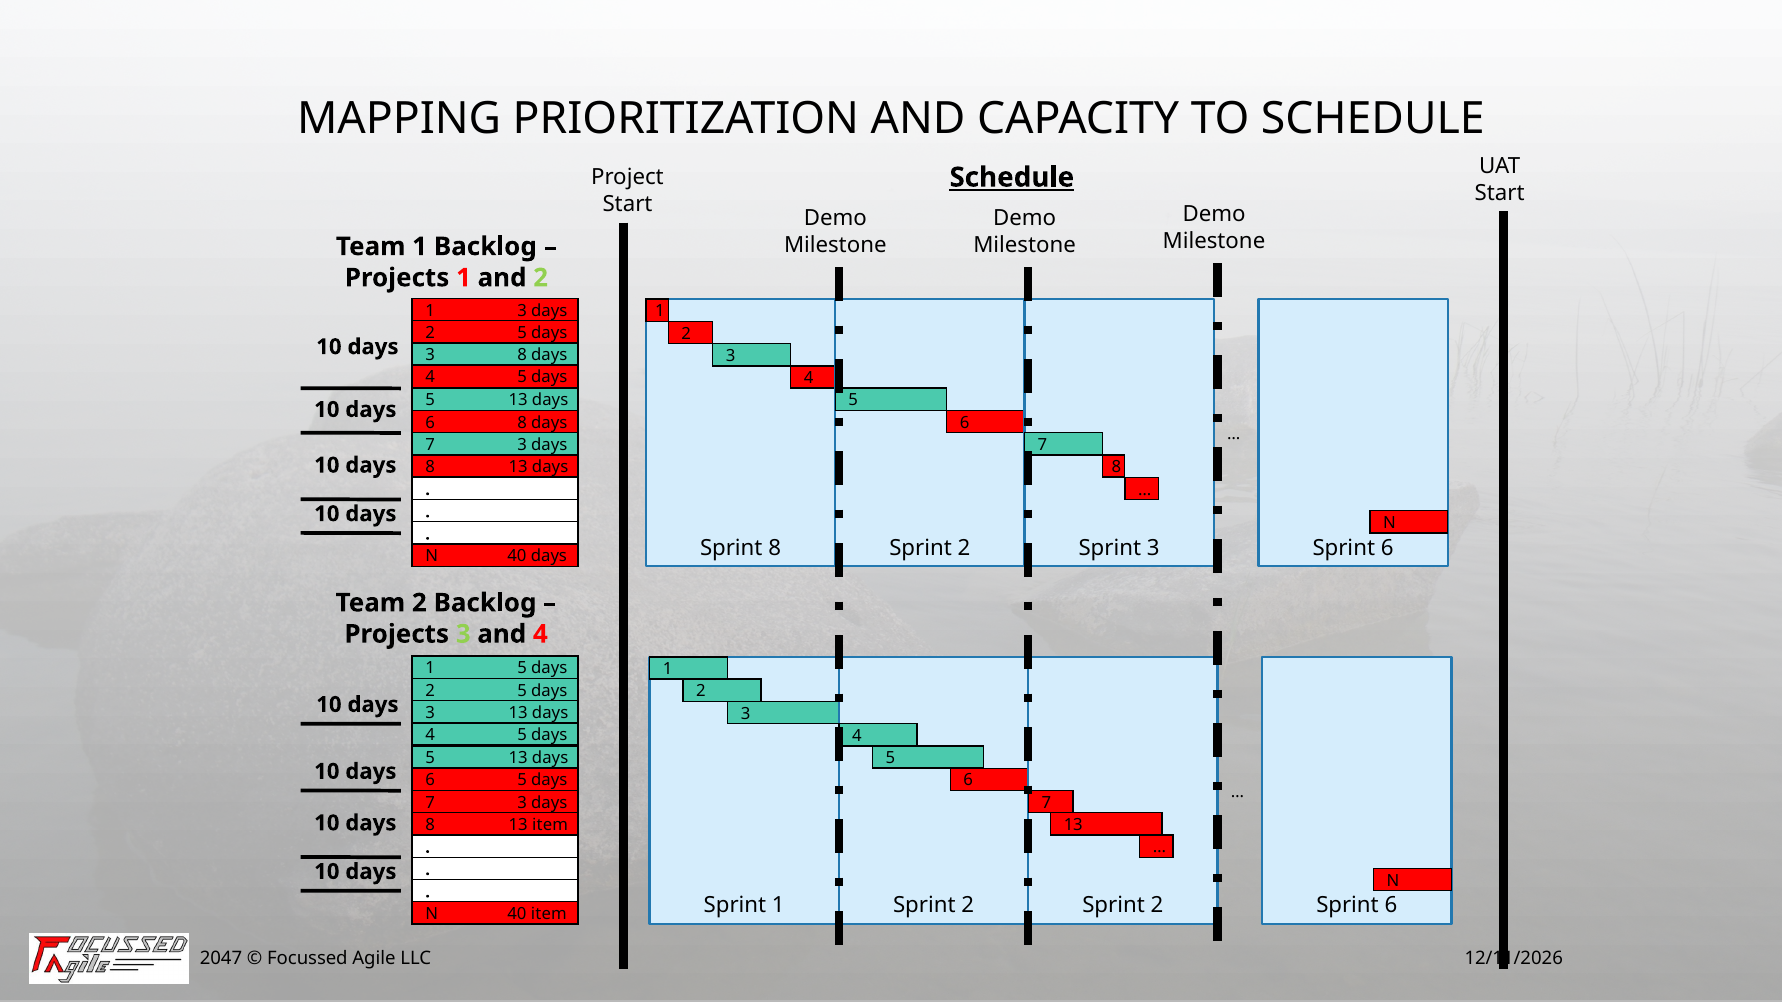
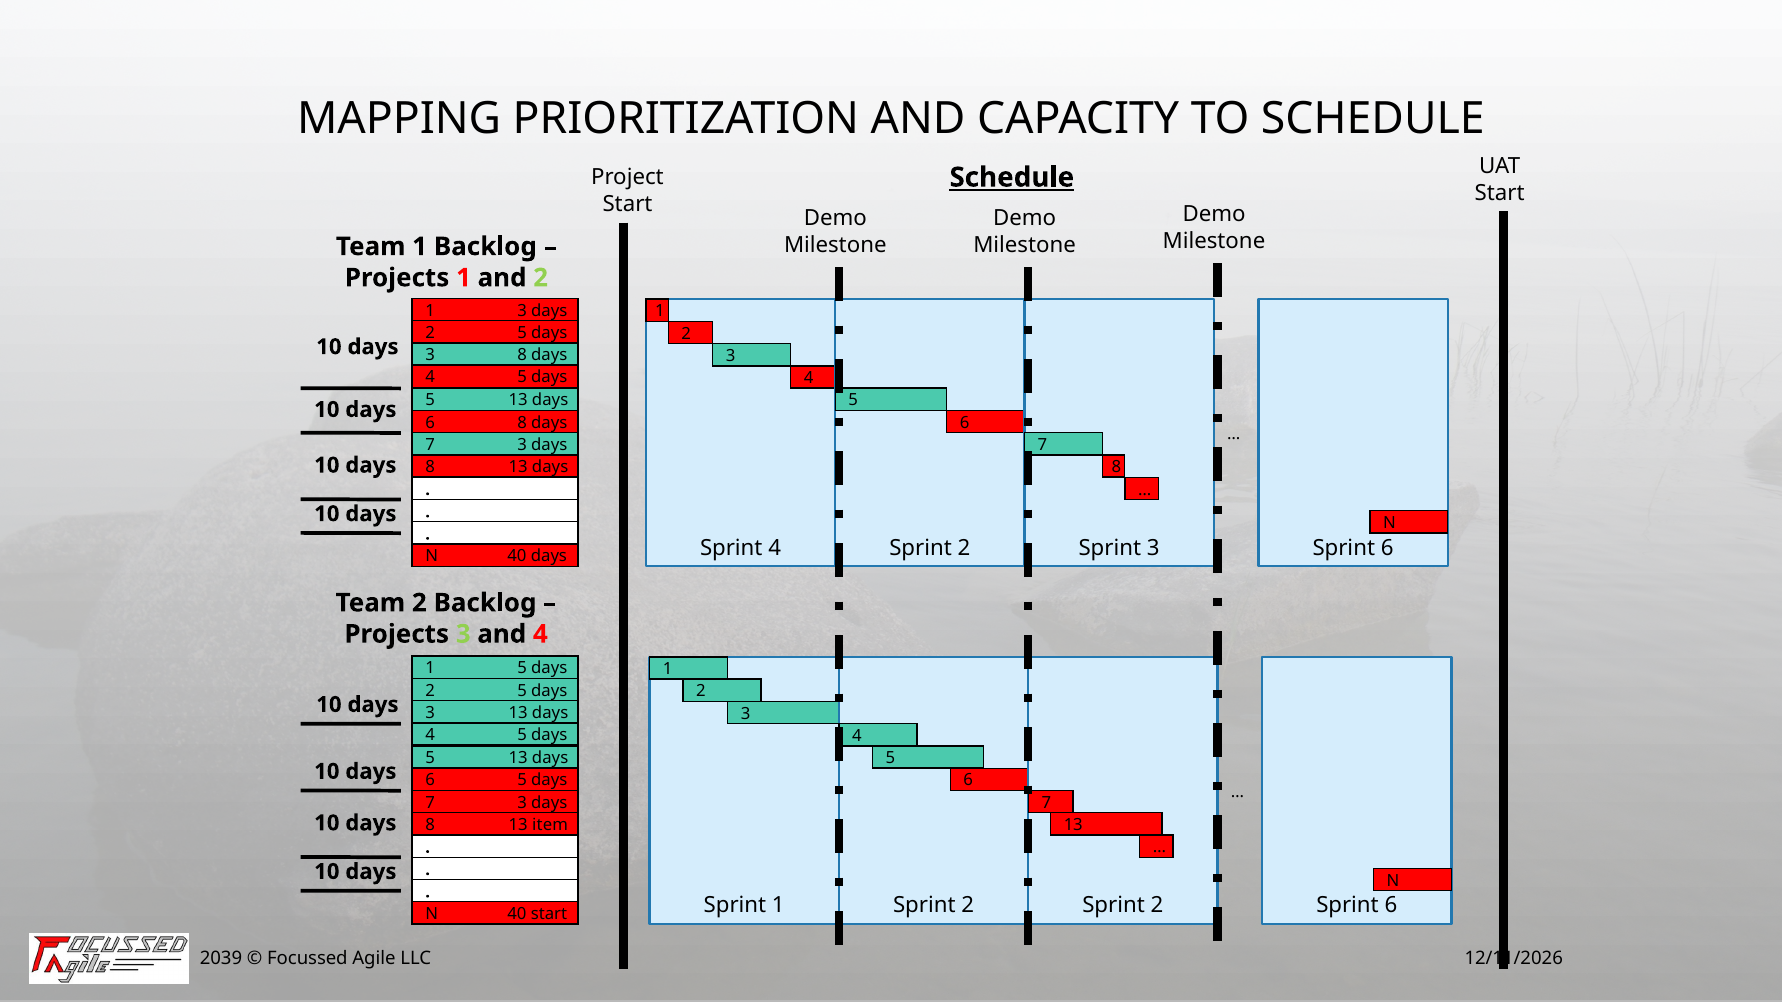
Sprint 8: 8 -> 4 (775, 548)
40 item: item -> start (549, 914)
2047: 2047 -> 2039 (221, 959)
